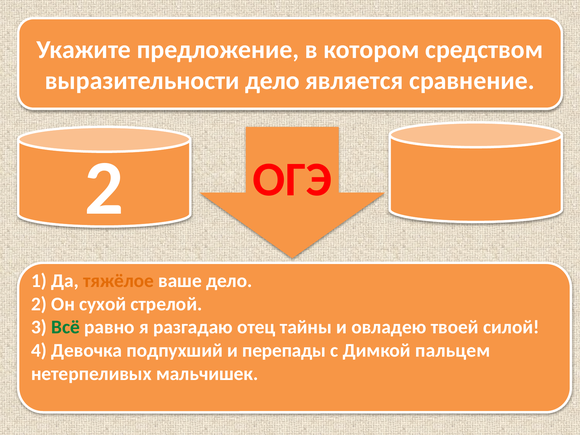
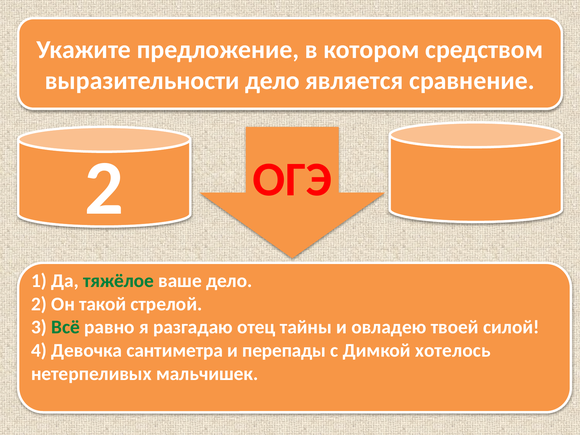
тяжёлое colour: orange -> green (119, 281)
сухой: сухой -> такой (103, 304)
подпухший: подпухший -> сантиметра (175, 350)
пальцем: пальцем -> хотелось (453, 350)
